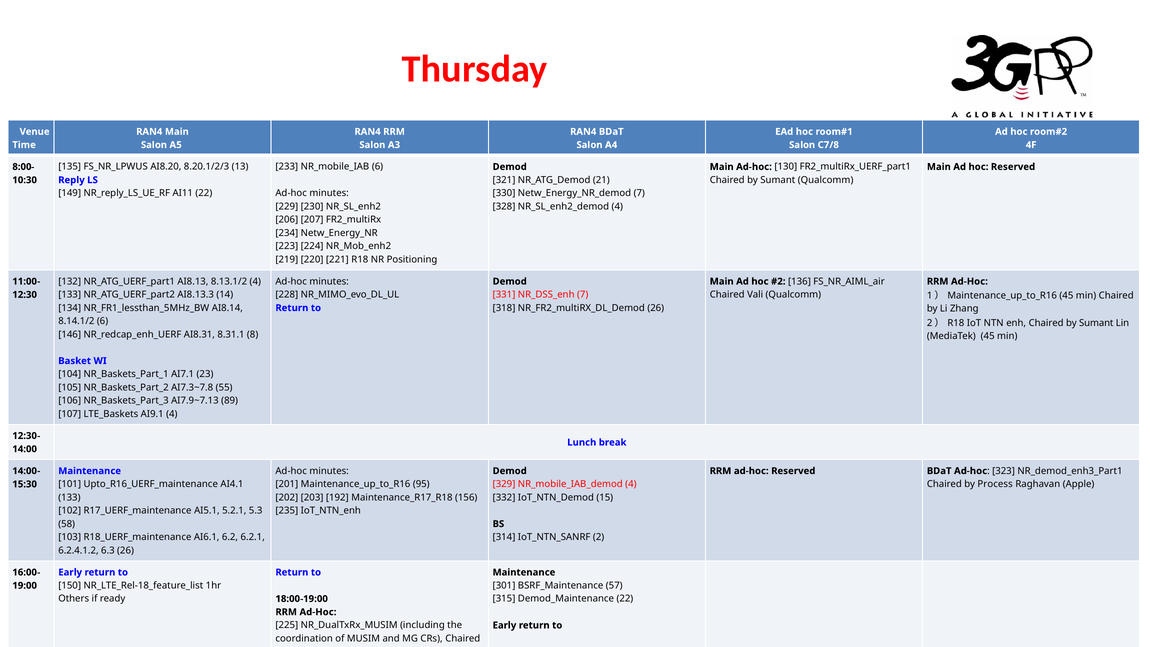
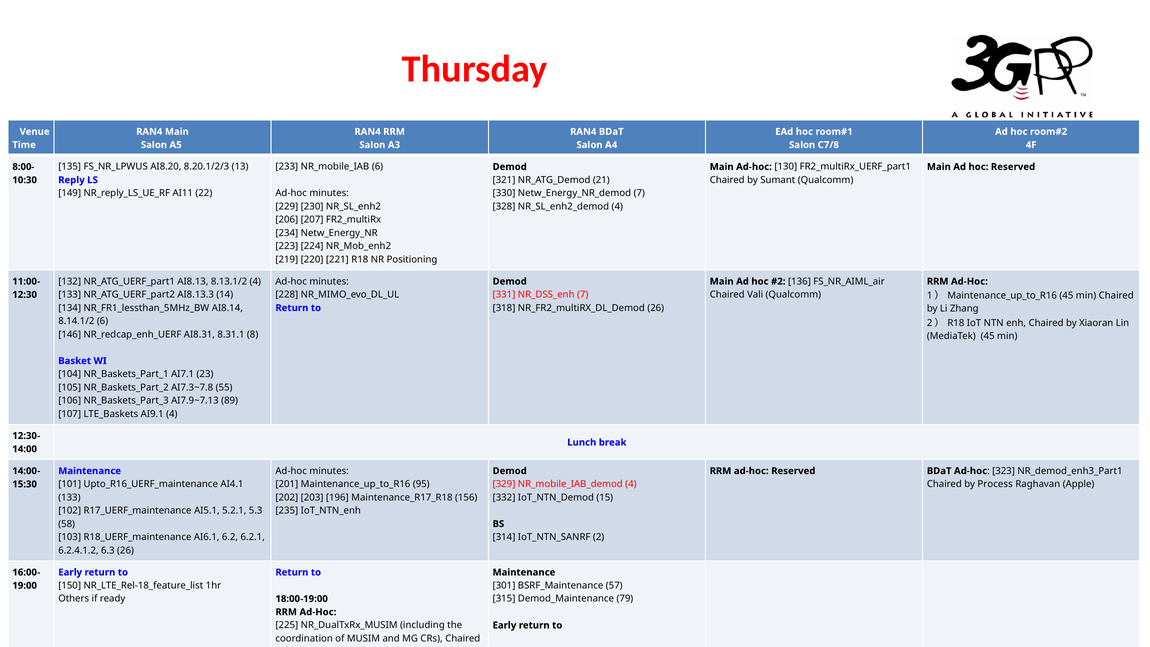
enh Chaired by Sumant: Sumant -> Xiaoran (1096, 323)
192: 192 -> 196 (337, 497)
22: 22 -> 79 (625, 599)
